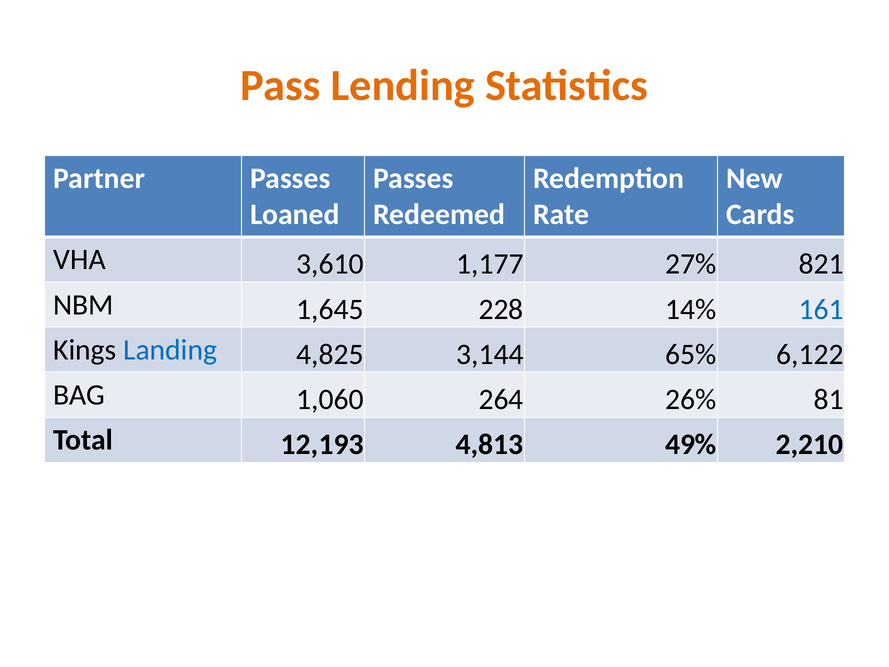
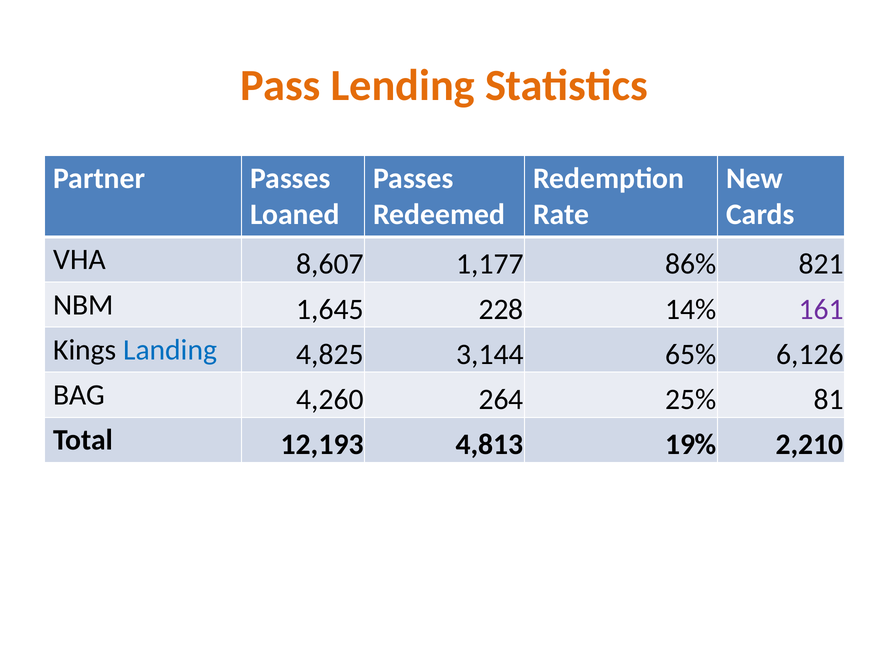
3,610: 3,610 -> 8,607 (330, 264)
27%: 27% -> 86% (691, 264)
161 colour: blue -> purple (821, 309)
6,122: 6,122 -> 6,126 (810, 354)
1,060: 1,060 -> 4,260 (330, 399)
26%: 26% -> 25% (691, 399)
49%: 49% -> 19% (691, 444)
